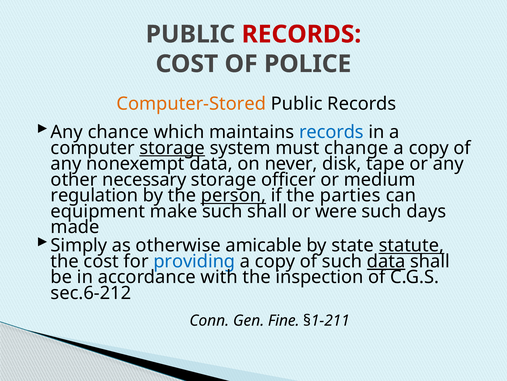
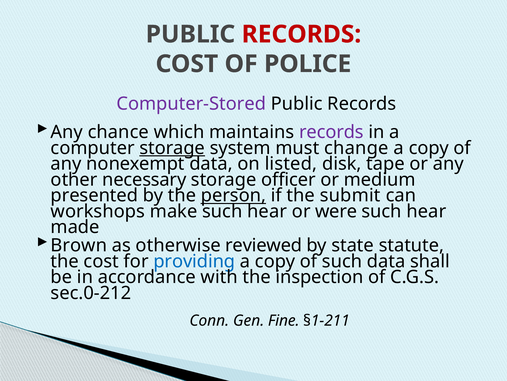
Computer-Stored colour: orange -> purple (191, 103)
records colour: blue -> purple (331, 132)
never: never -> listed (291, 164)
regulation: regulation -> presented (94, 195)
parties: parties -> submit (350, 195)
equipment: equipment -> workshops (98, 211)
make such shall: shall -> hear (267, 211)
days: days -> hear (426, 211)
Simply: Simply -> Brown (79, 245)
amicable: amicable -> reviewed (264, 245)
statute underline: present -> none (411, 245)
data underline: present -> none (386, 261)
sec.6-212: sec.6-212 -> sec.0-212 (91, 293)
